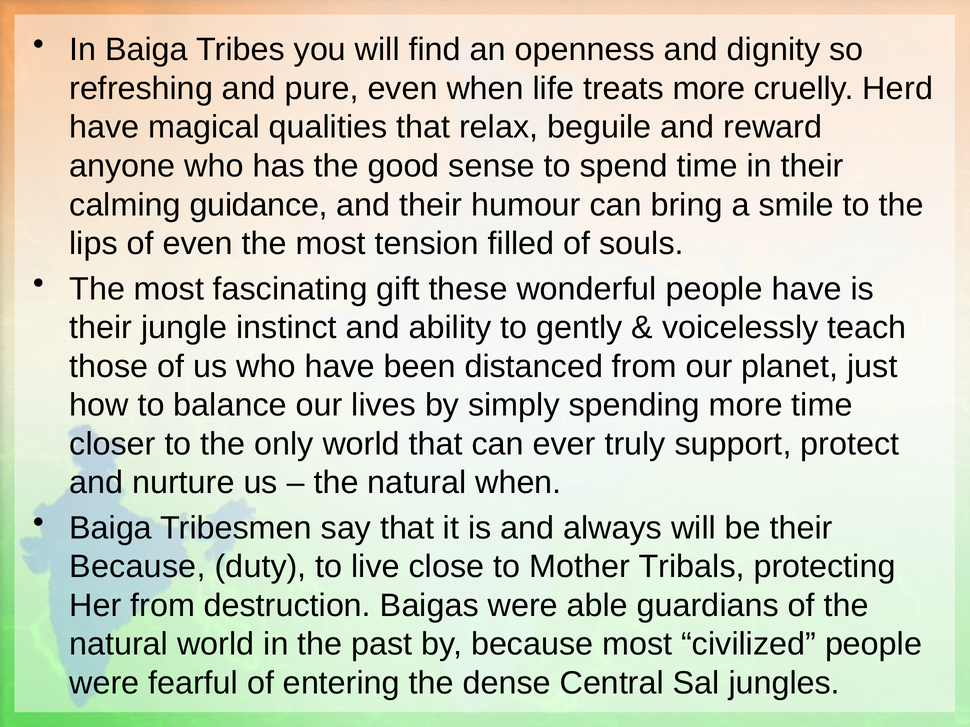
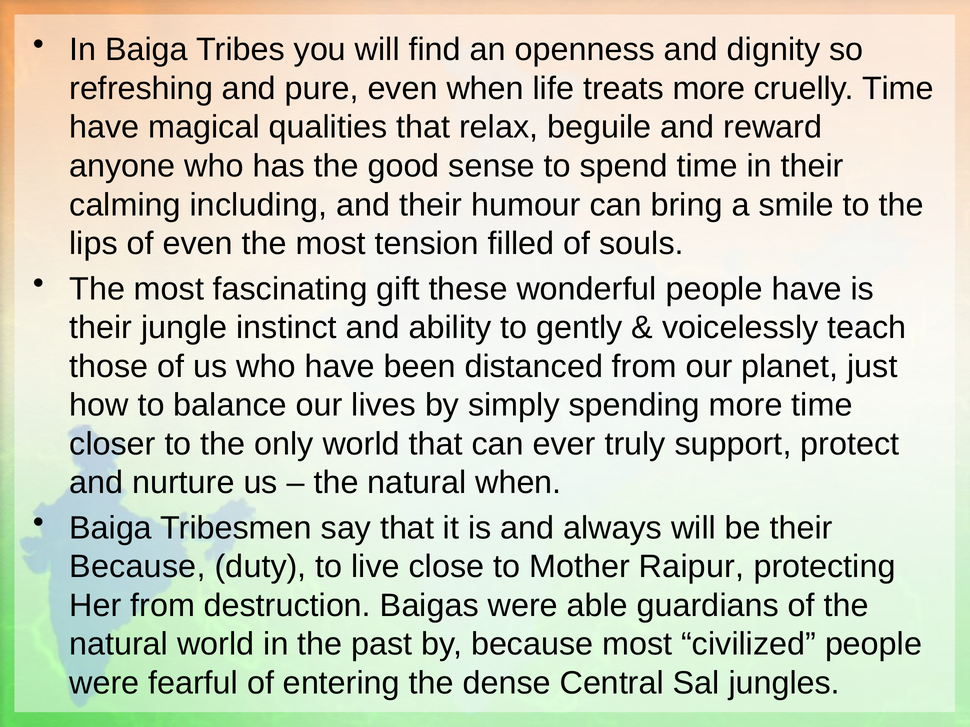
cruelly Herd: Herd -> Time (898, 89)
guidance: guidance -> including (258, 205)
Tribals: Tribals -> Raipur (692, 567)
